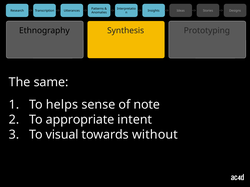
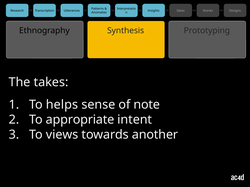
same: same -> takes (51, 82)
visual: visual -> views (62, 135)
without: without -> another (155, 135)
